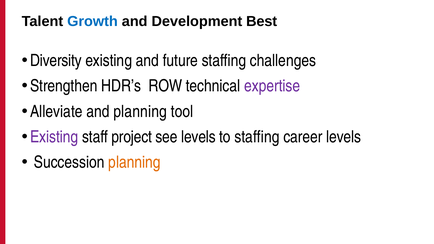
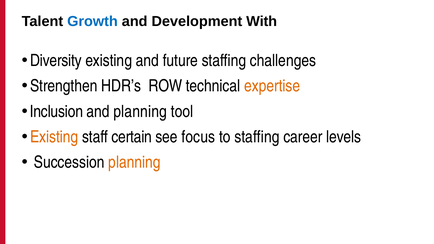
Best: Best -> With (262, 21)
expertise colour: purple -> orange (272, 86)
Alleviate: Alleviate -> Inclusion (56, 112)
Existing colour: purple -> orange (54, 137)
project: project -> certain (132, 137)
see levels: levels -> focus (198, 137)
